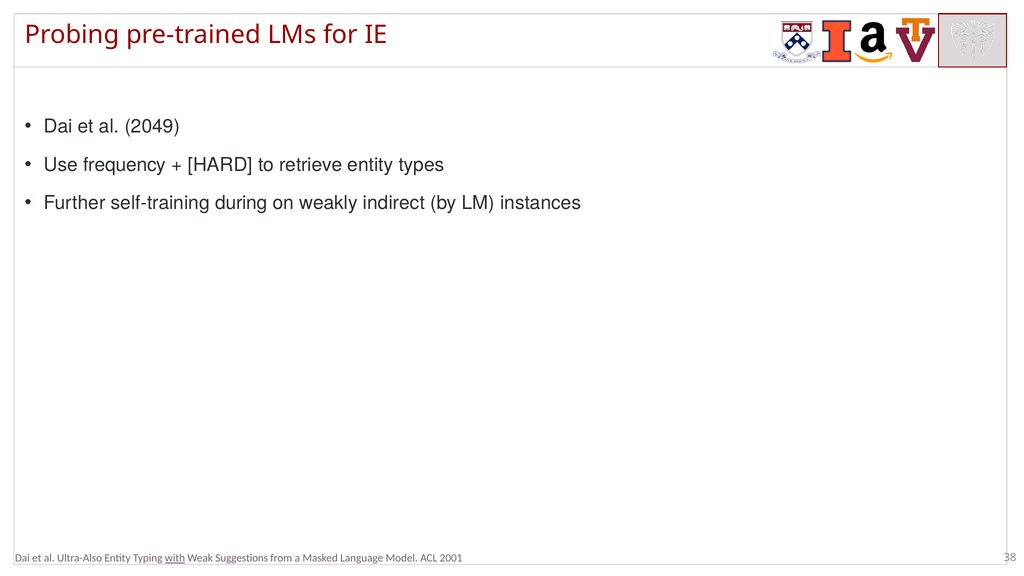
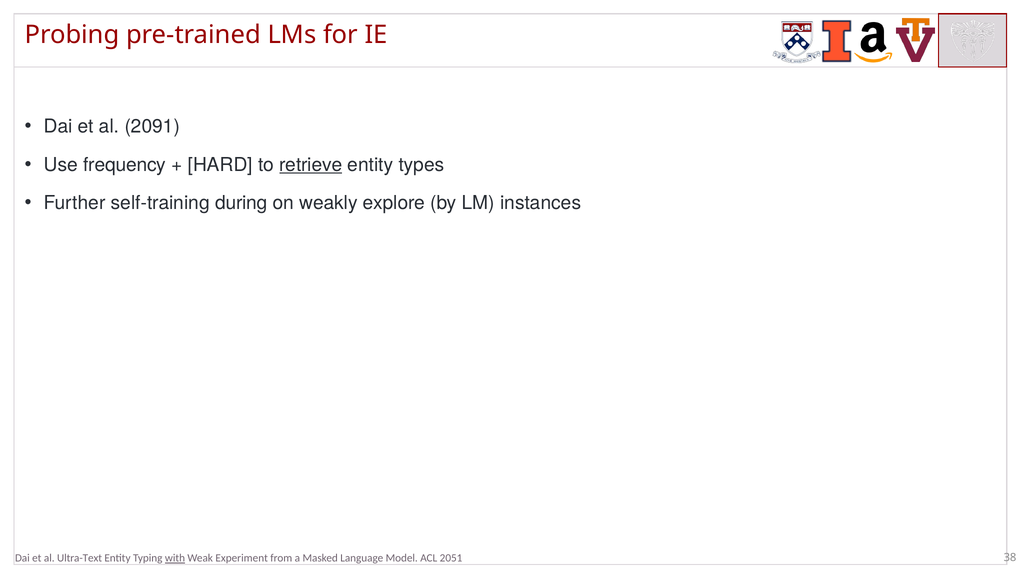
2049: 2049 -> 2091 (152, 126)
retrieve underline: none -> present (311, 165)
indirect: indirect -> explore (394, 203)
Ultra-Also: Ultra-Also -> Ultra-Text (80, 558)
Suggestions: Suggestions -> Experiment (242, 558)
2001: 2001 -> 2051 (451, 558)
